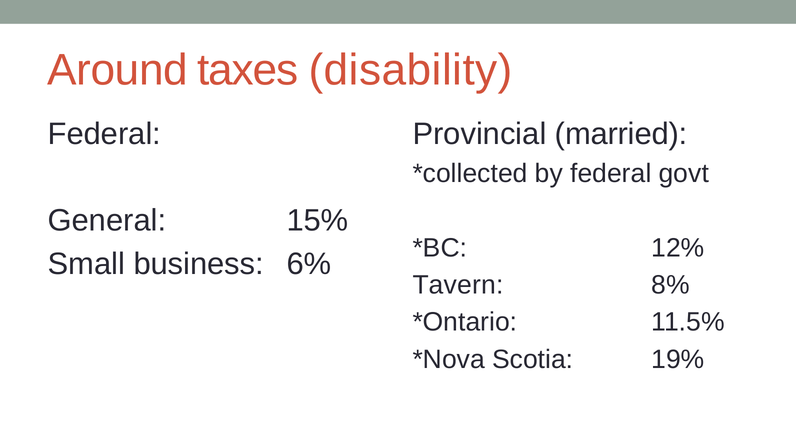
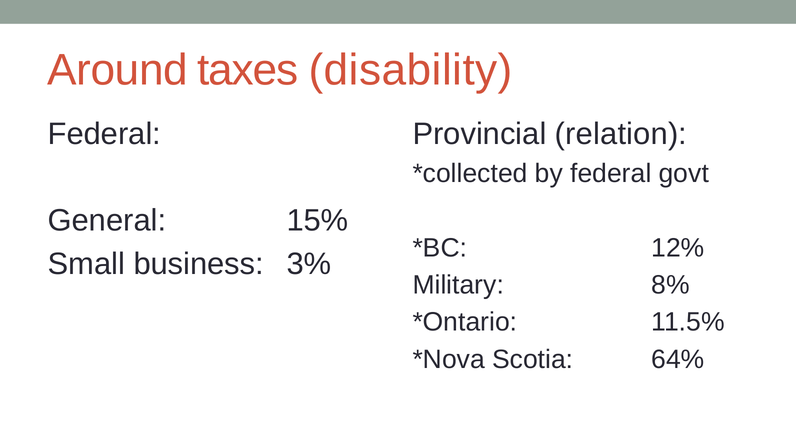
married: married -> relation (621, 134)
6%: 6% -> 3% (309, 264)
Tavern: Tavern -> Military (458, 285)
19%: 19% -> 64% (678, 359)
